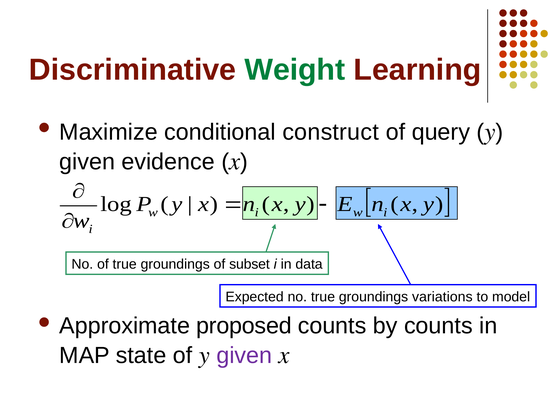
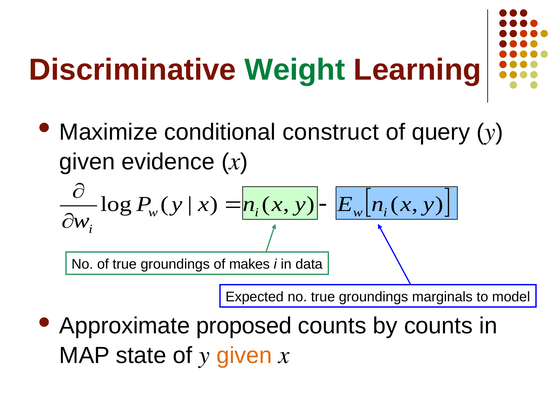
subset: subset -> makes (249, 264)
variations: variations -> marginals (442, 297)
given colour: purple -> orange (244, 355)
